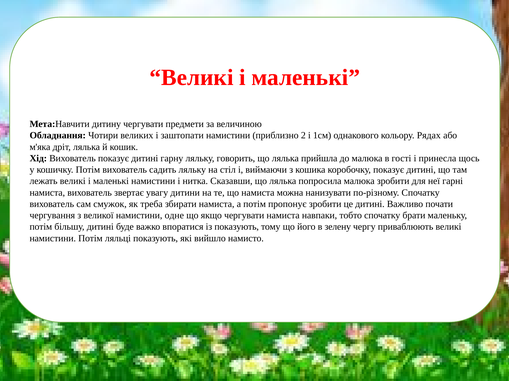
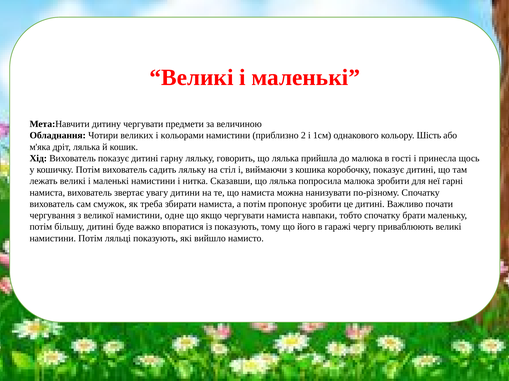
заштопати: заштопати -> кольорами (182, 136)
Рядах: Рядах -> Шість (429, 136)
зелену: зелену -> гаражі (338, 227)
